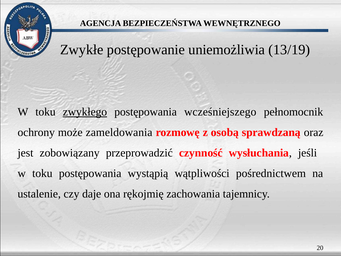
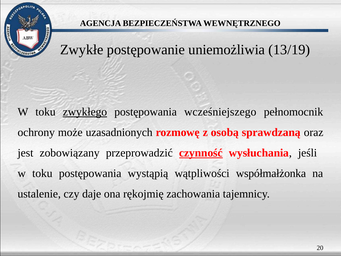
zameldowania: zameldowania -> uzasadnionych (119, 132)
czynność underline: none -> present (201, 153)
pośrednictwem: pośrednictwem -> współmałżonka (271, 173)
